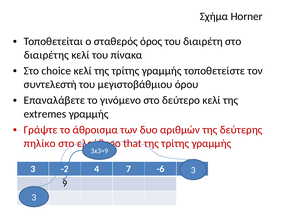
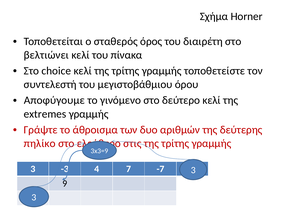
διαιρέτης: διαιρέτης -> βελτιώνει (46, 55)
Επαναλάβετε: Επαναλάβετε -> Αποφύγουμε (54, 100)
that: that -> στις (132, 144)
-2: -2 -> -3 (65, 169)
-6: -6 -> -7 (160, 169)
